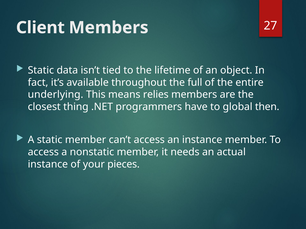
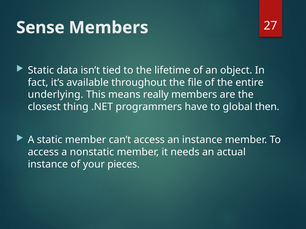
Client: Client -> Sense (40, 28)
full: full -> file (195, 83)
relies: relies -> really (156, 95)
